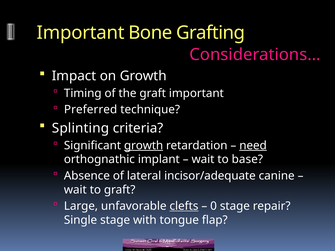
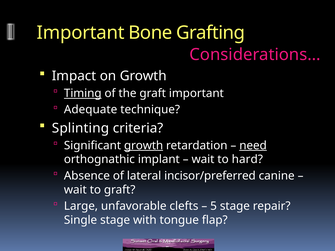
Timing underline: none -> present (83, 93)
Preferred: Preferred -> Adequate (91, 110)
base: base -> hard (247, 160)
incisor/adequate: incisor/adequate -> incisor/preferred (210, 176)
clefts underline: present -> none (184, 206)
0: 0 -> 5 (214, 206)
